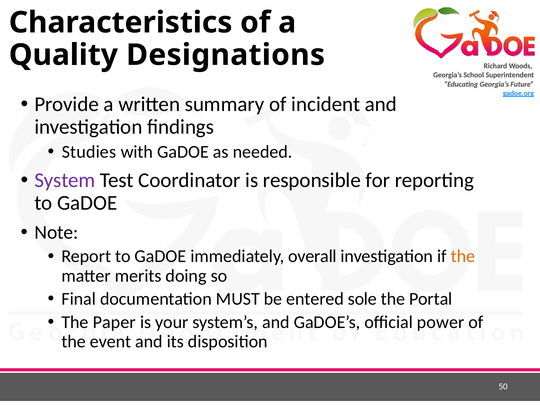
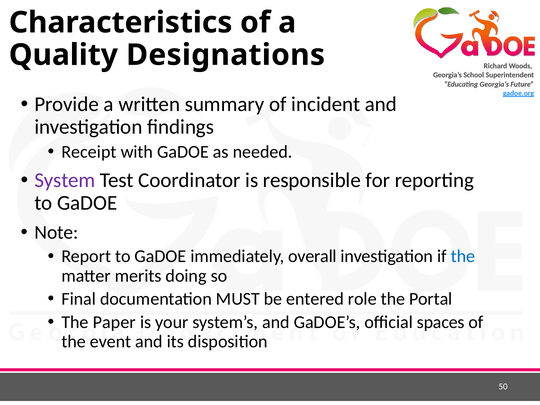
Studies: Studies -> Receipt (89, 152)
the colour: orange -> blue (463, 256)
sole: sole -> role (362, 299)
power: power -> spaces (441, 322)
